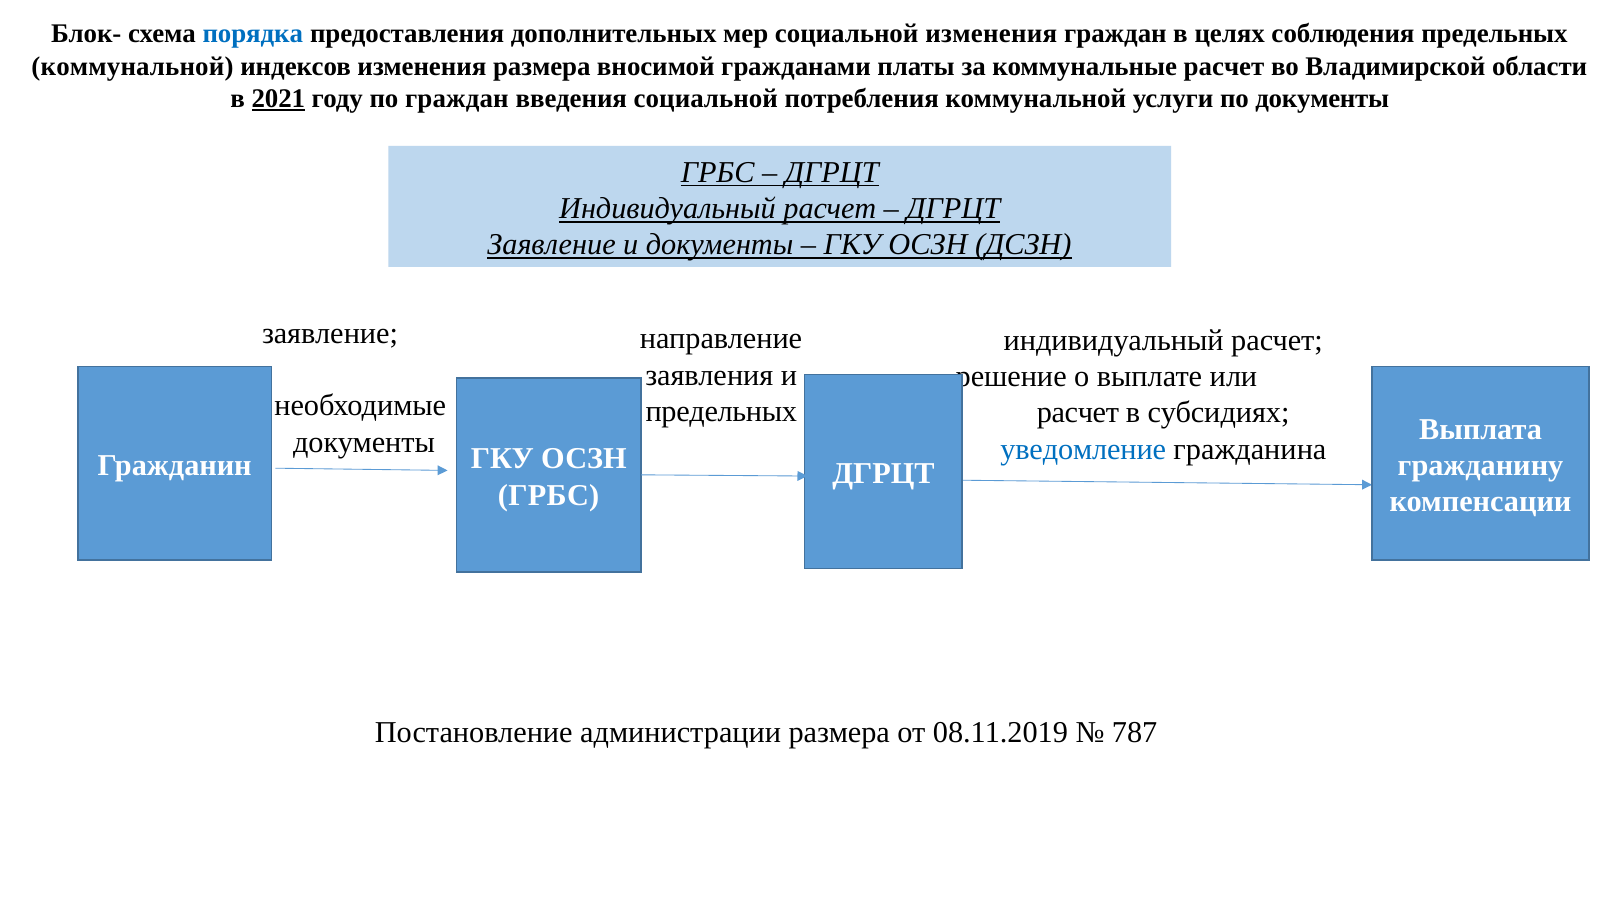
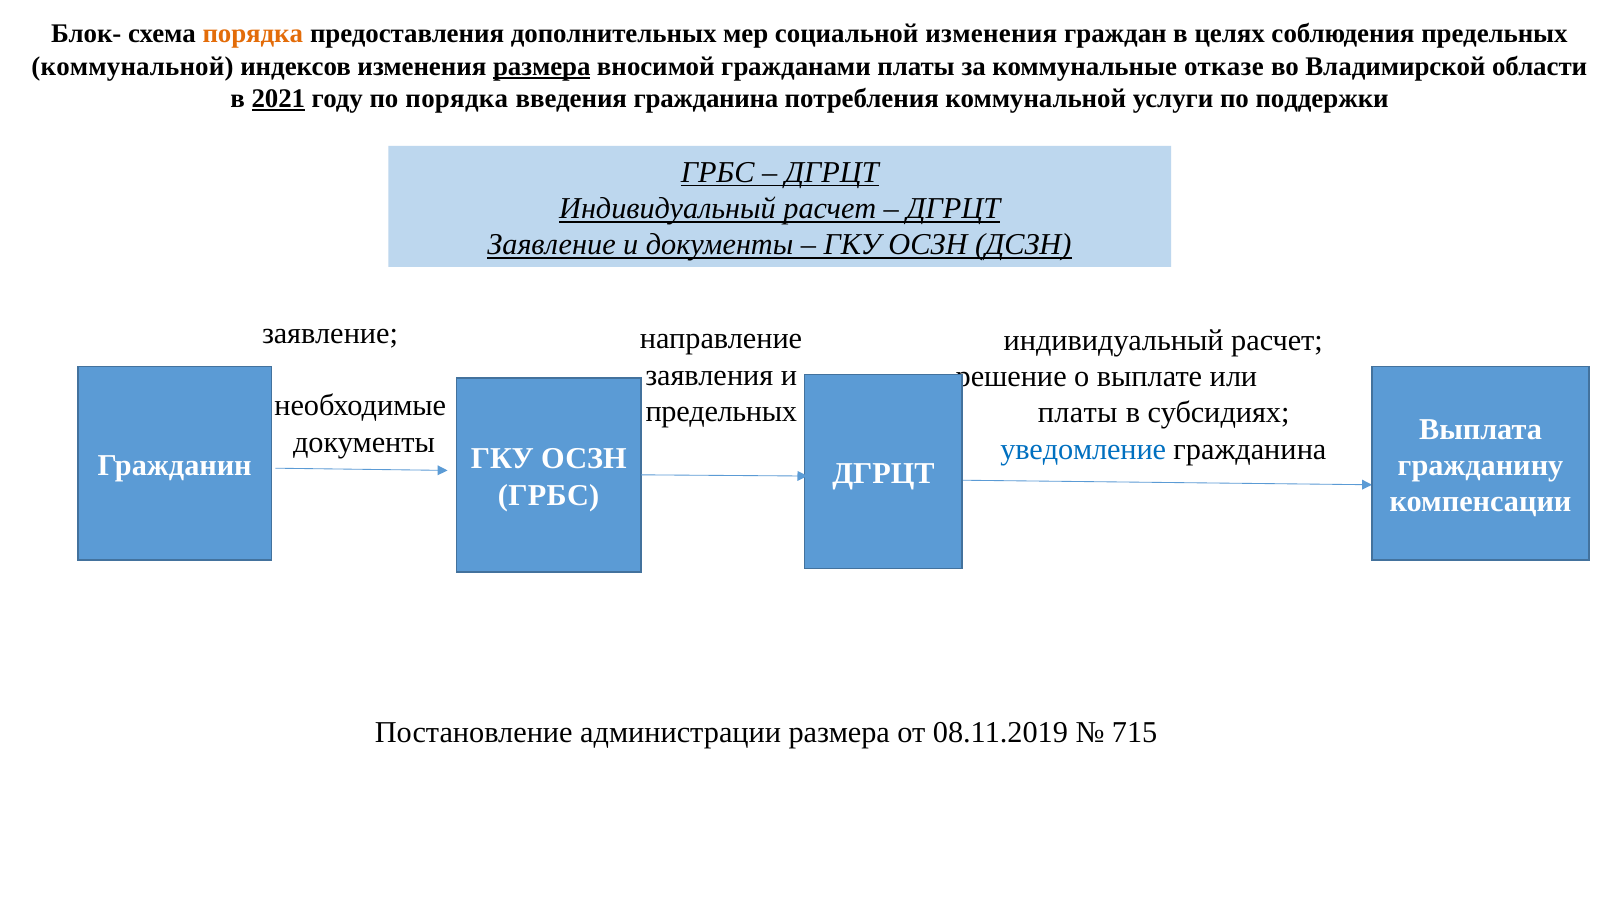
порядка colour: blue -> orange (253, 34)
размера underline: none -> present (542, 66)
коммунальные расчет: расчет -> отказе (1224, 66)
по граждан: граждан -> порядка (457, 99)
введения социальной: социальной -> гражданина (706, 99)
по документы: документы -> поддержки (1322, 99)
расчет: расчет -> платы (1078, 413)
787: 787 -> 715 (1135, 733)
